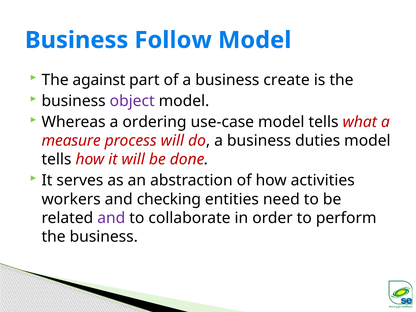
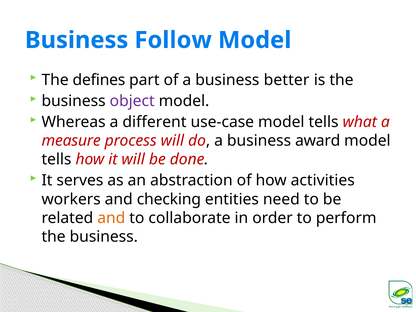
against: against -> defines (99, 80)
create: create -> better (287, 80)
ordering: ordering -> different (154, 122)
duties: duties -> award (318, 141)
and colour: purple -> orange (111, 218)
